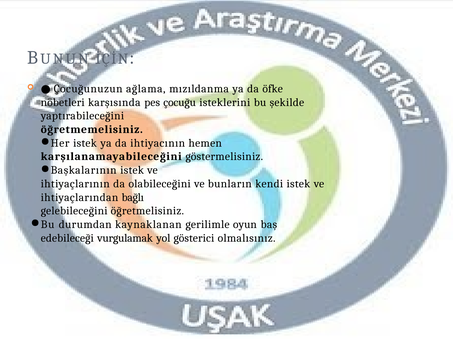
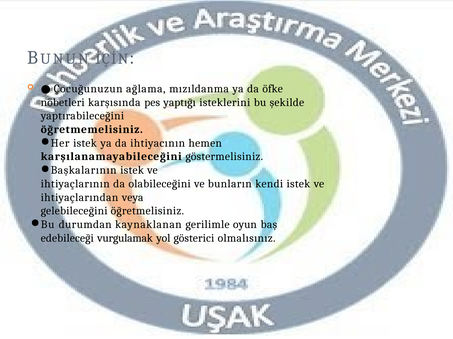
çocuğu: çocuğu -> yaptığı (180, 103)
bağlı: bağlı -> veya (133, 198)
